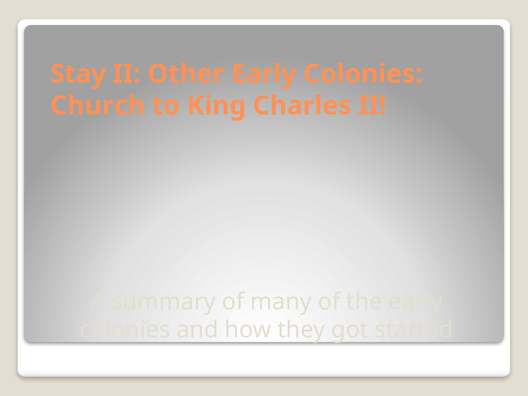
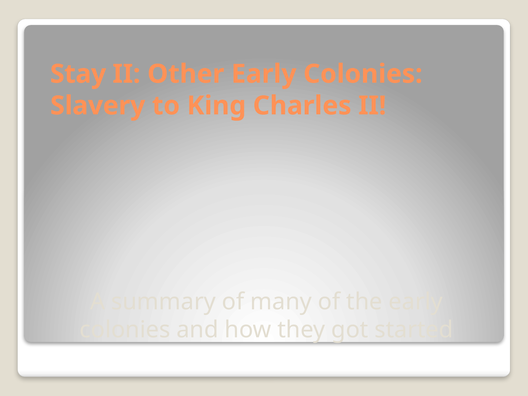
Church: Church -> Slavery (98, 106)
